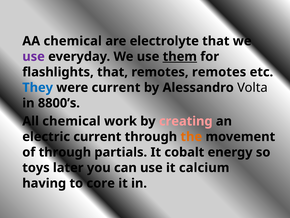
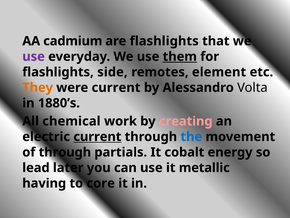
AA chemical: chemical -> cadmium (73, 41)
are electrolyte: electrolyte -> flashlights (164, 41)
flashlights that: that -> side (112, 72)
remotes remotes: remotes -> element (219, 72)
They colour: blue -> orange (38, 87)
8800’s: 8800’s -> 1880’s (59, 103)
current underline: none -> present (97, 136)
the colour: orange -> blue (191, 136)
toys: toys -> lead (36, 167)
calcium: calcium -> metallic (204, 167)
